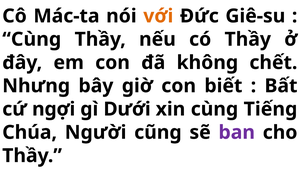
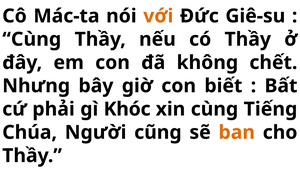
ngợi: ngợi -> phải (54, 109)
Dưới: Dưới -> Khóc (127, 109)
ban colour: purple -> orange (237, 132)
